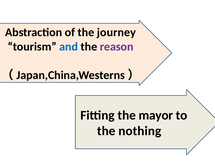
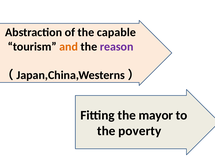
journey: journey -> capable (116, 32)
and colour: blue -> orange (69, 47)
nothing: nothing -> poverty (140, 131)
